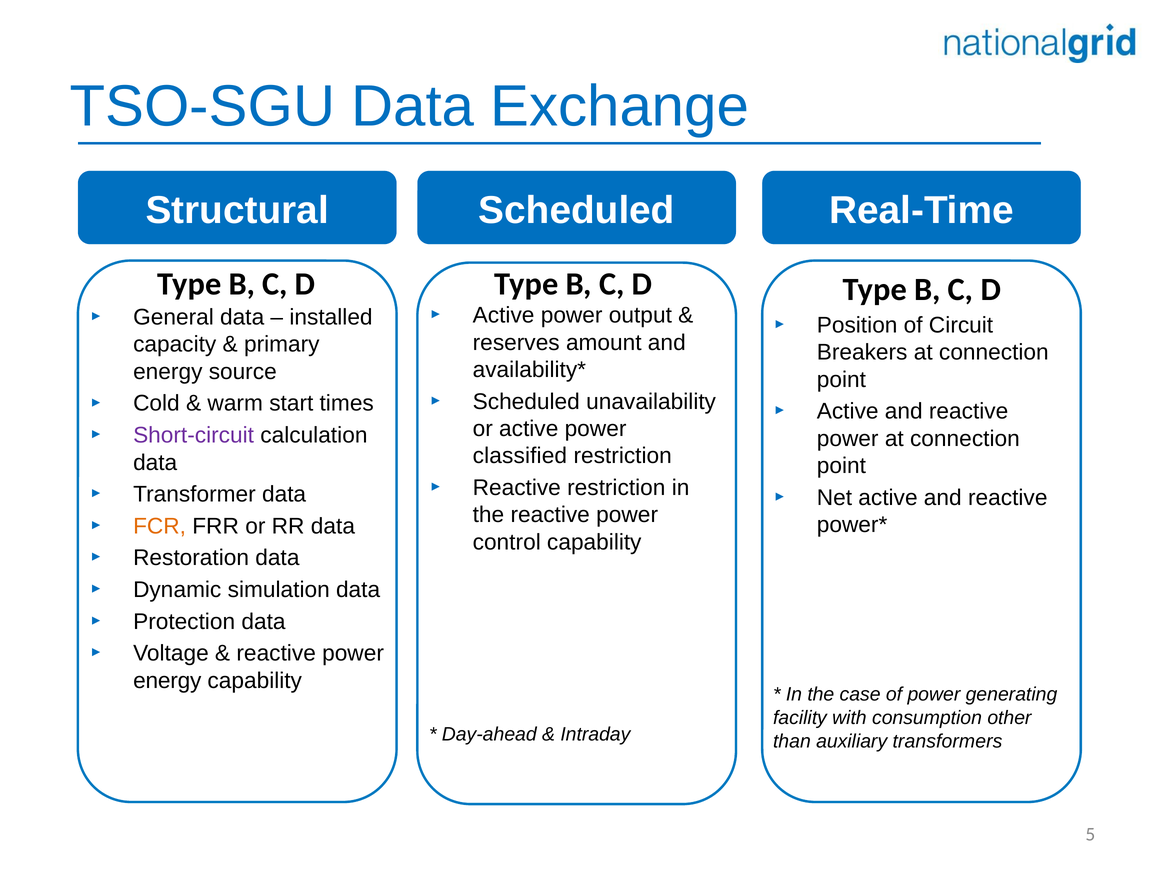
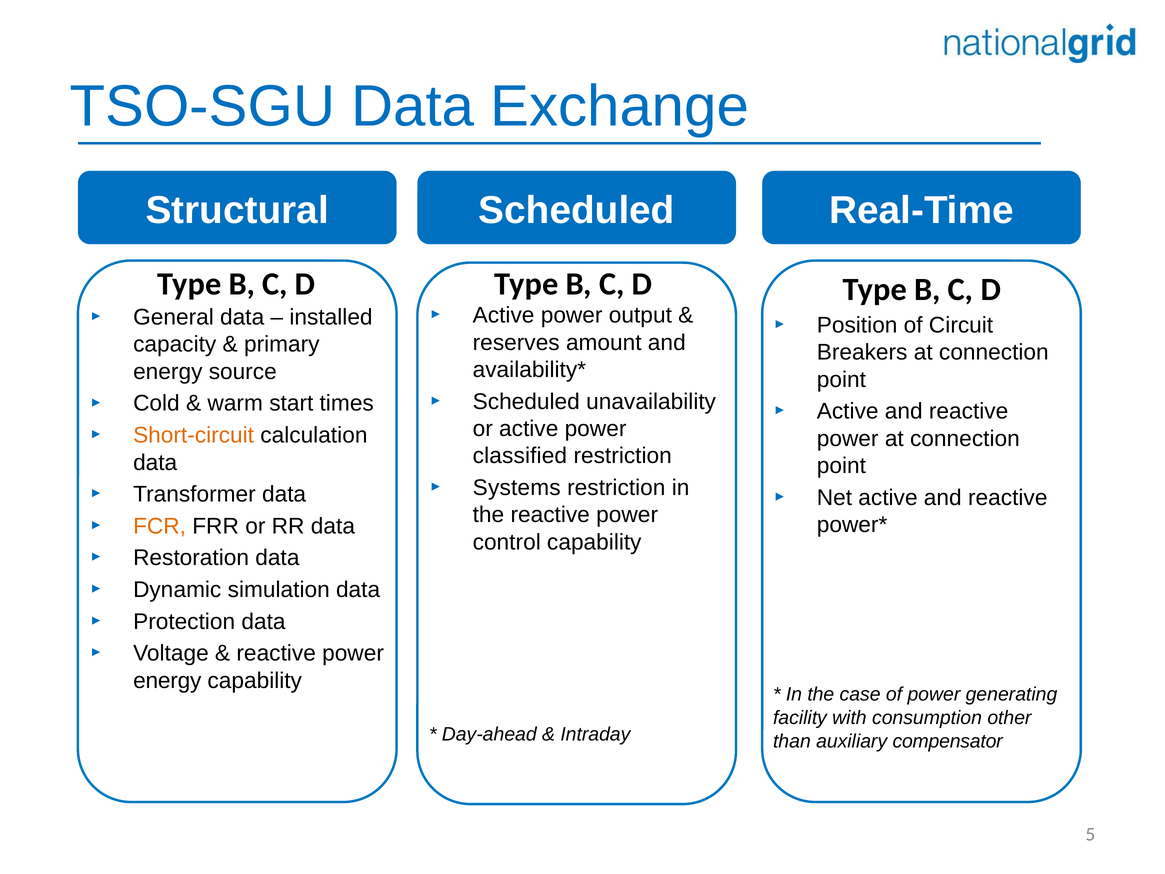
Short-circuit colour: purple -> orange (194, 435)
Reactive: Reactive -> Systems (517, 488)
transformers: transformers -> compensator (948, 741)
